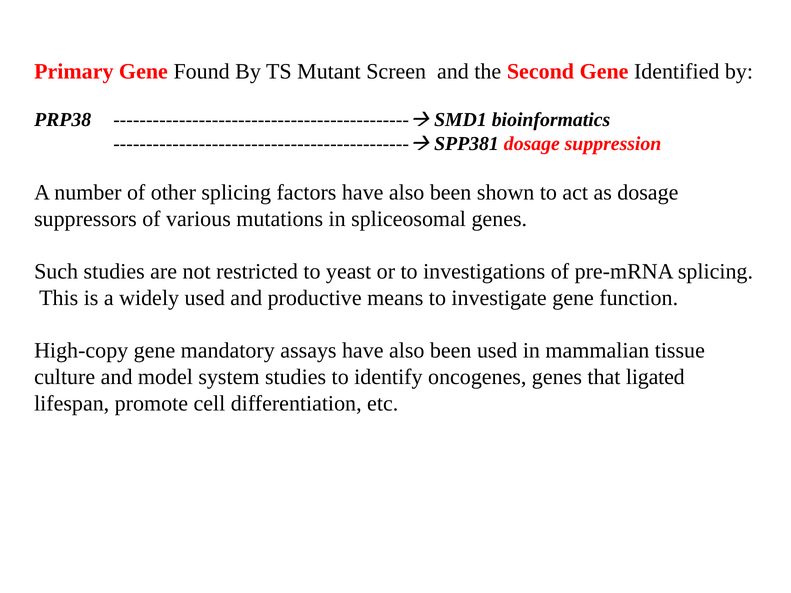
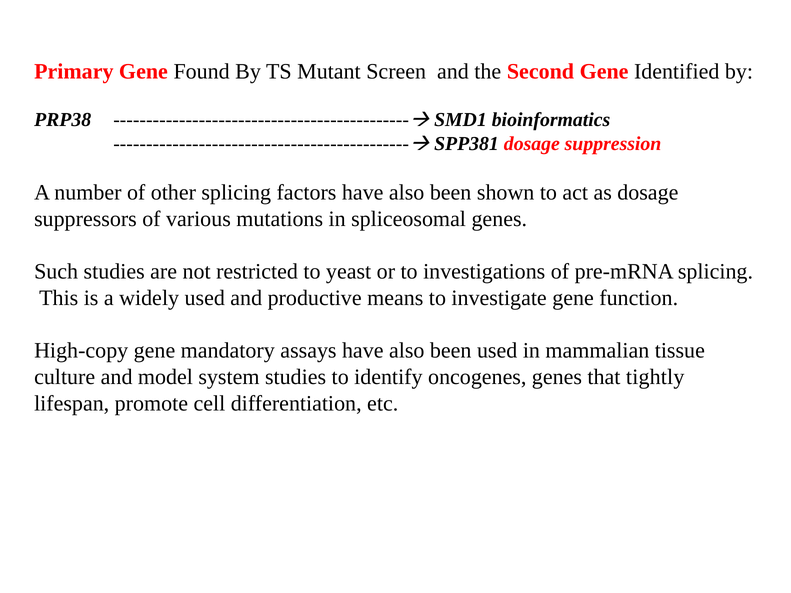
ligated: ligated -> tightly (655, 377)
